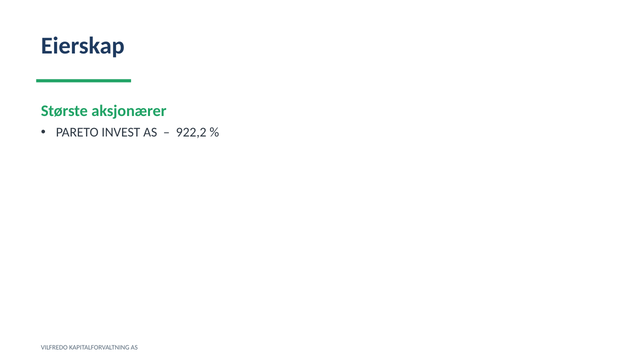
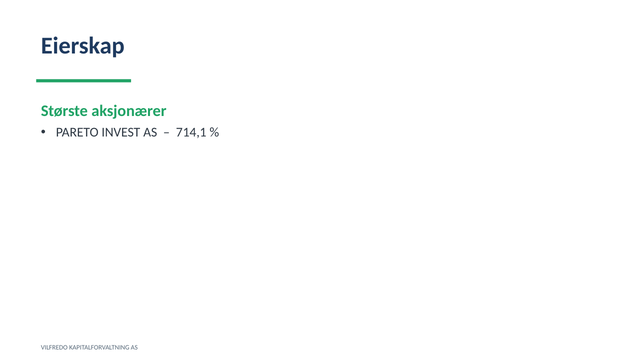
922,2: 922,2 -> 714,1 (191, 132)
